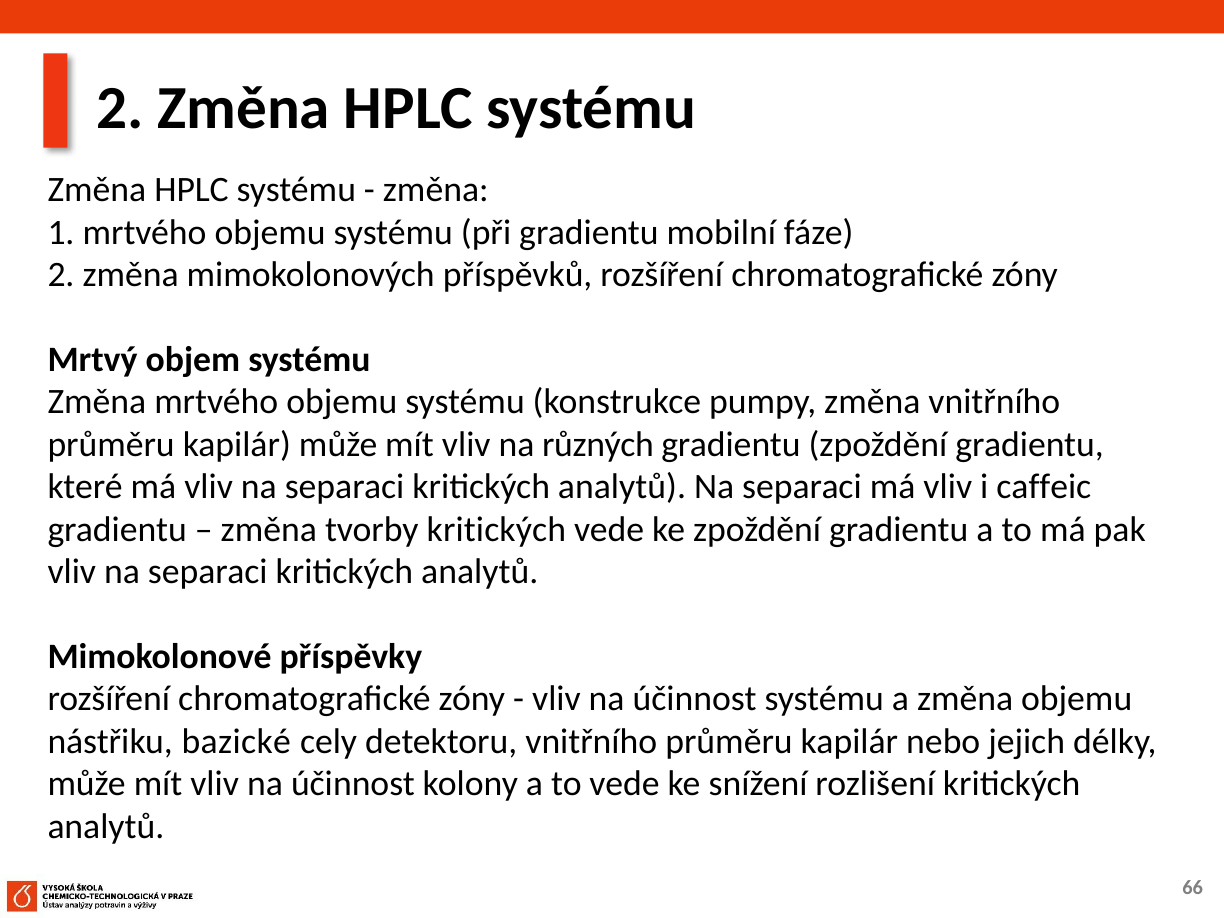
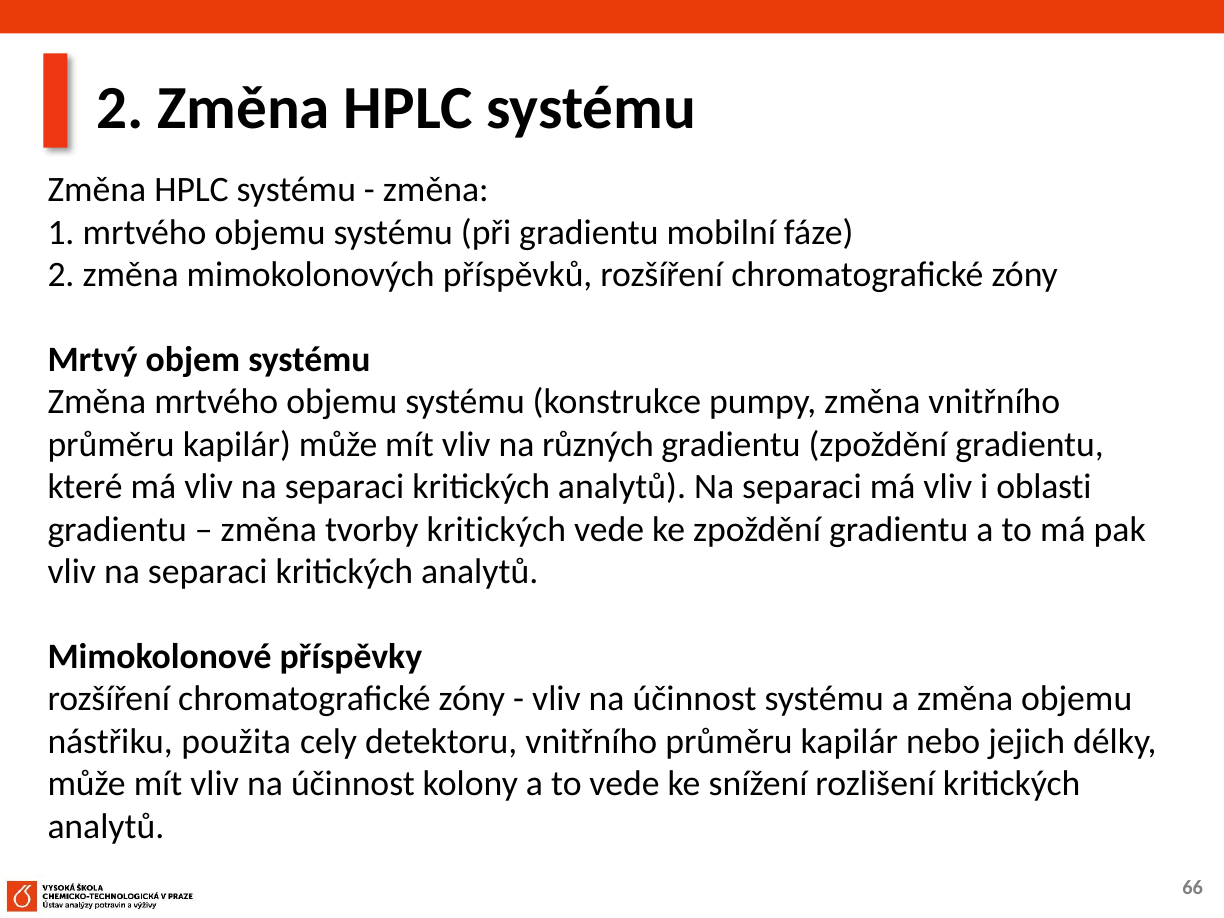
caffeic: caffeic -> oblasti (1044, 487)
bazické: bazické -> použita (236, 741)
